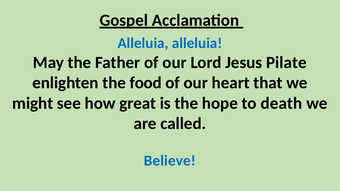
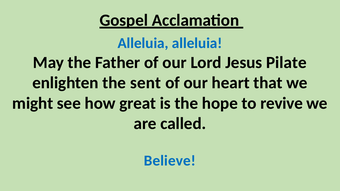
food: food -> sent (146, 83)
death: death -> revive (282, 103)
